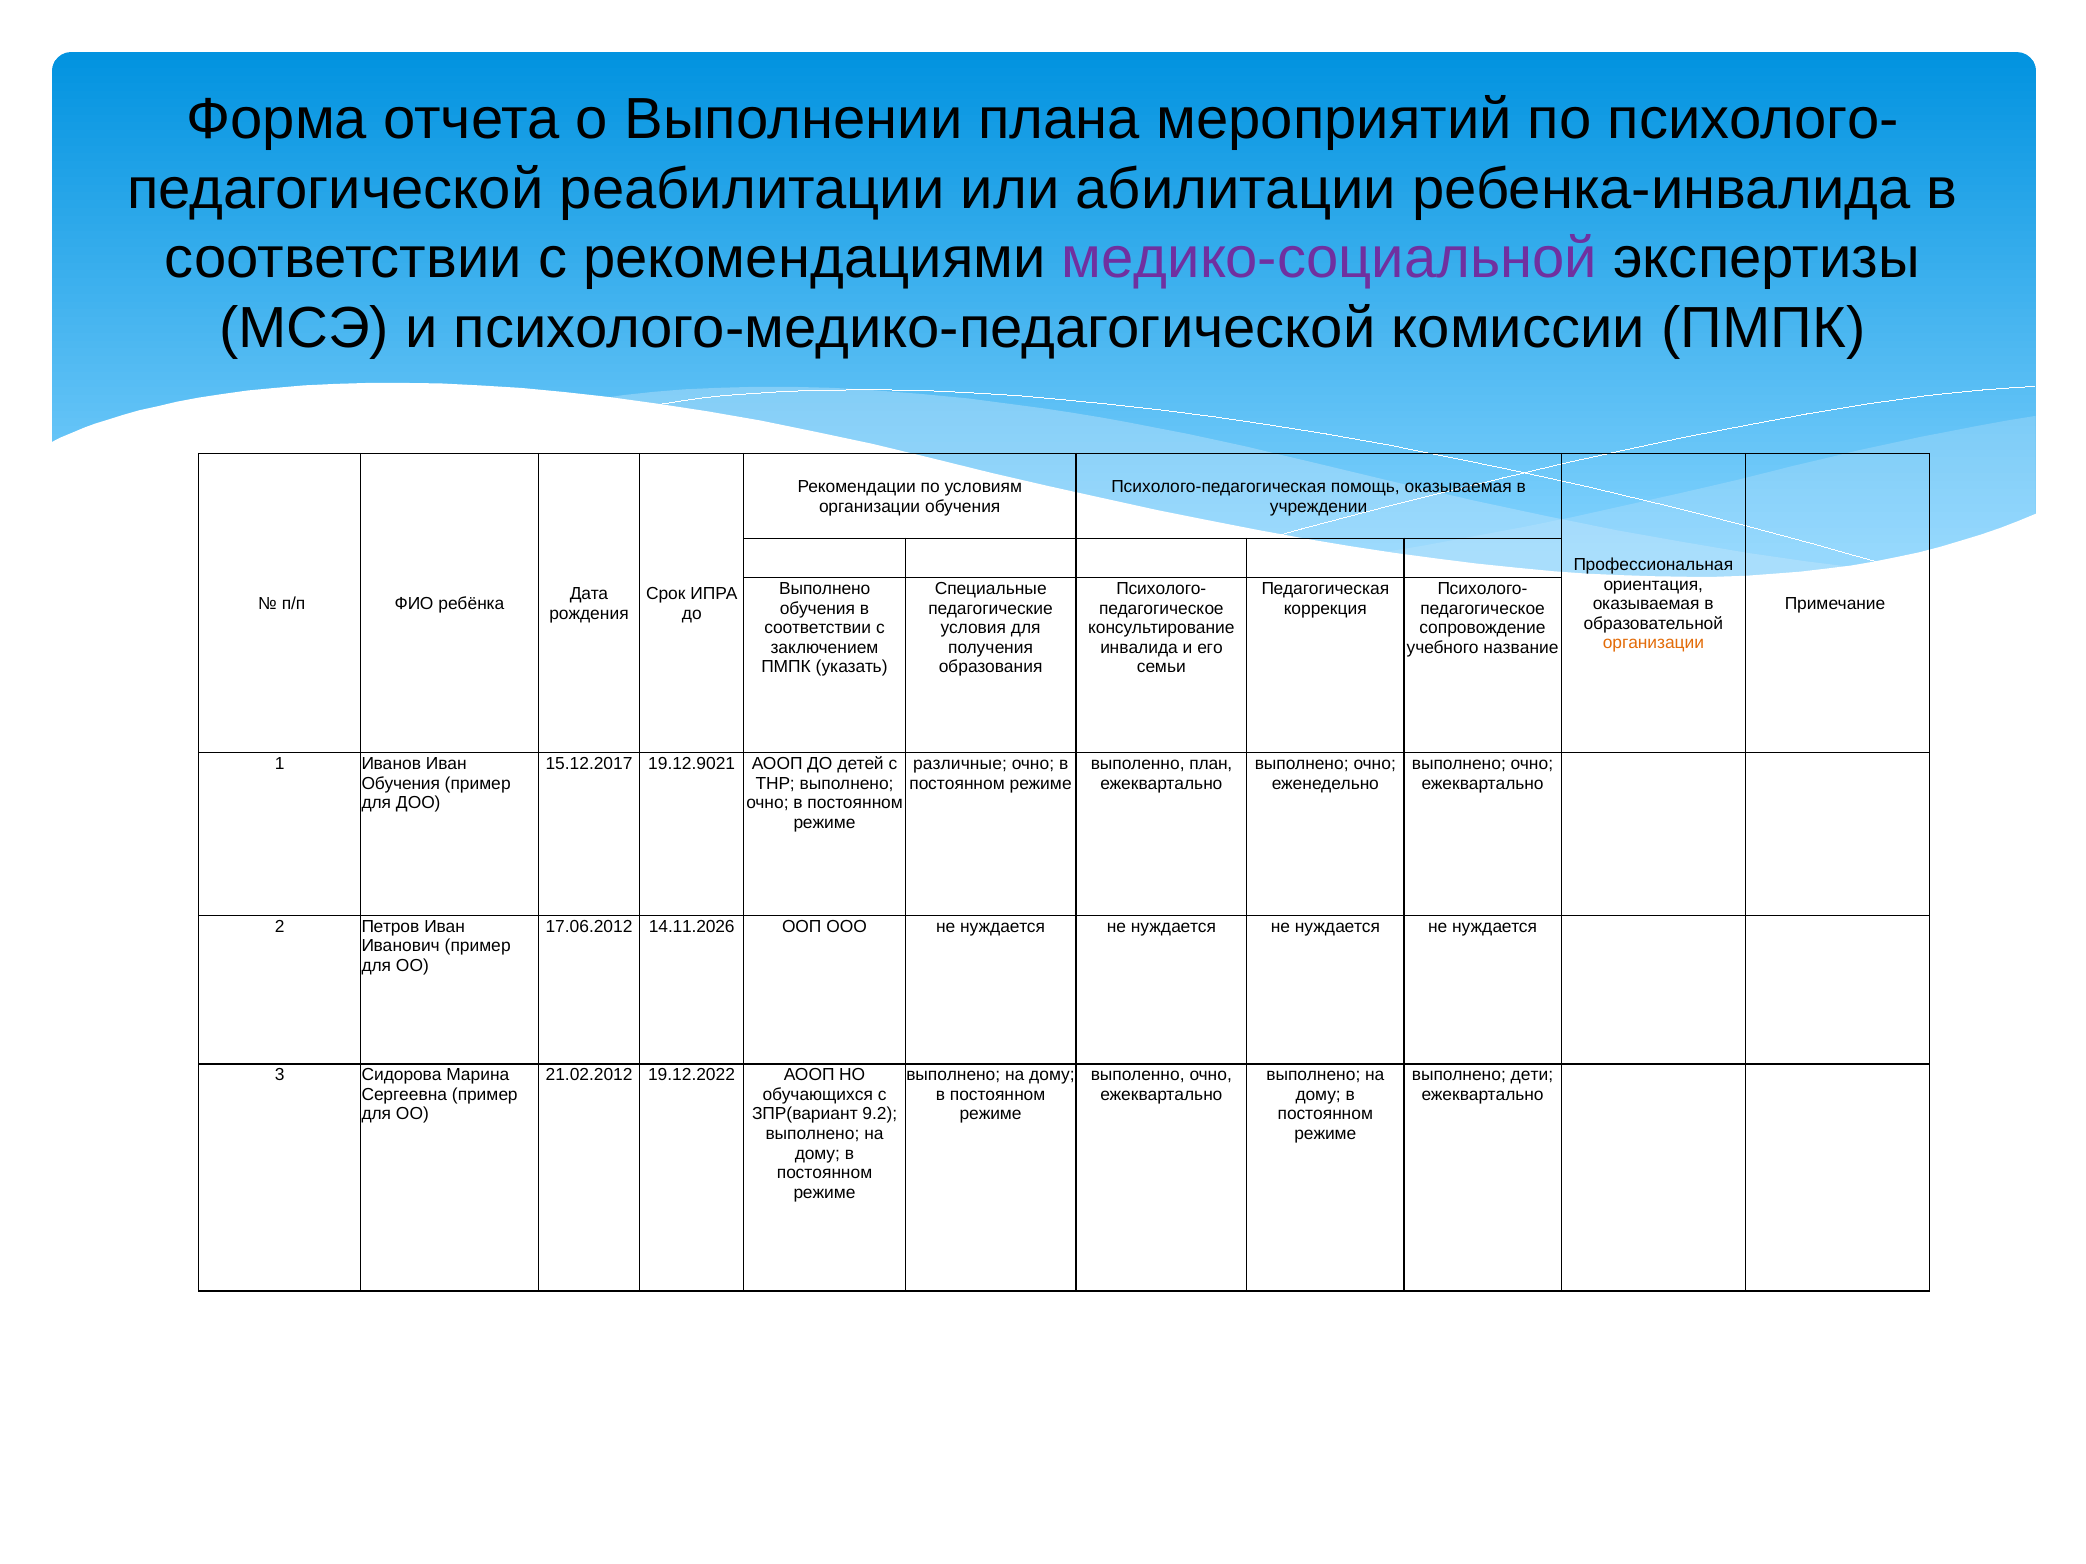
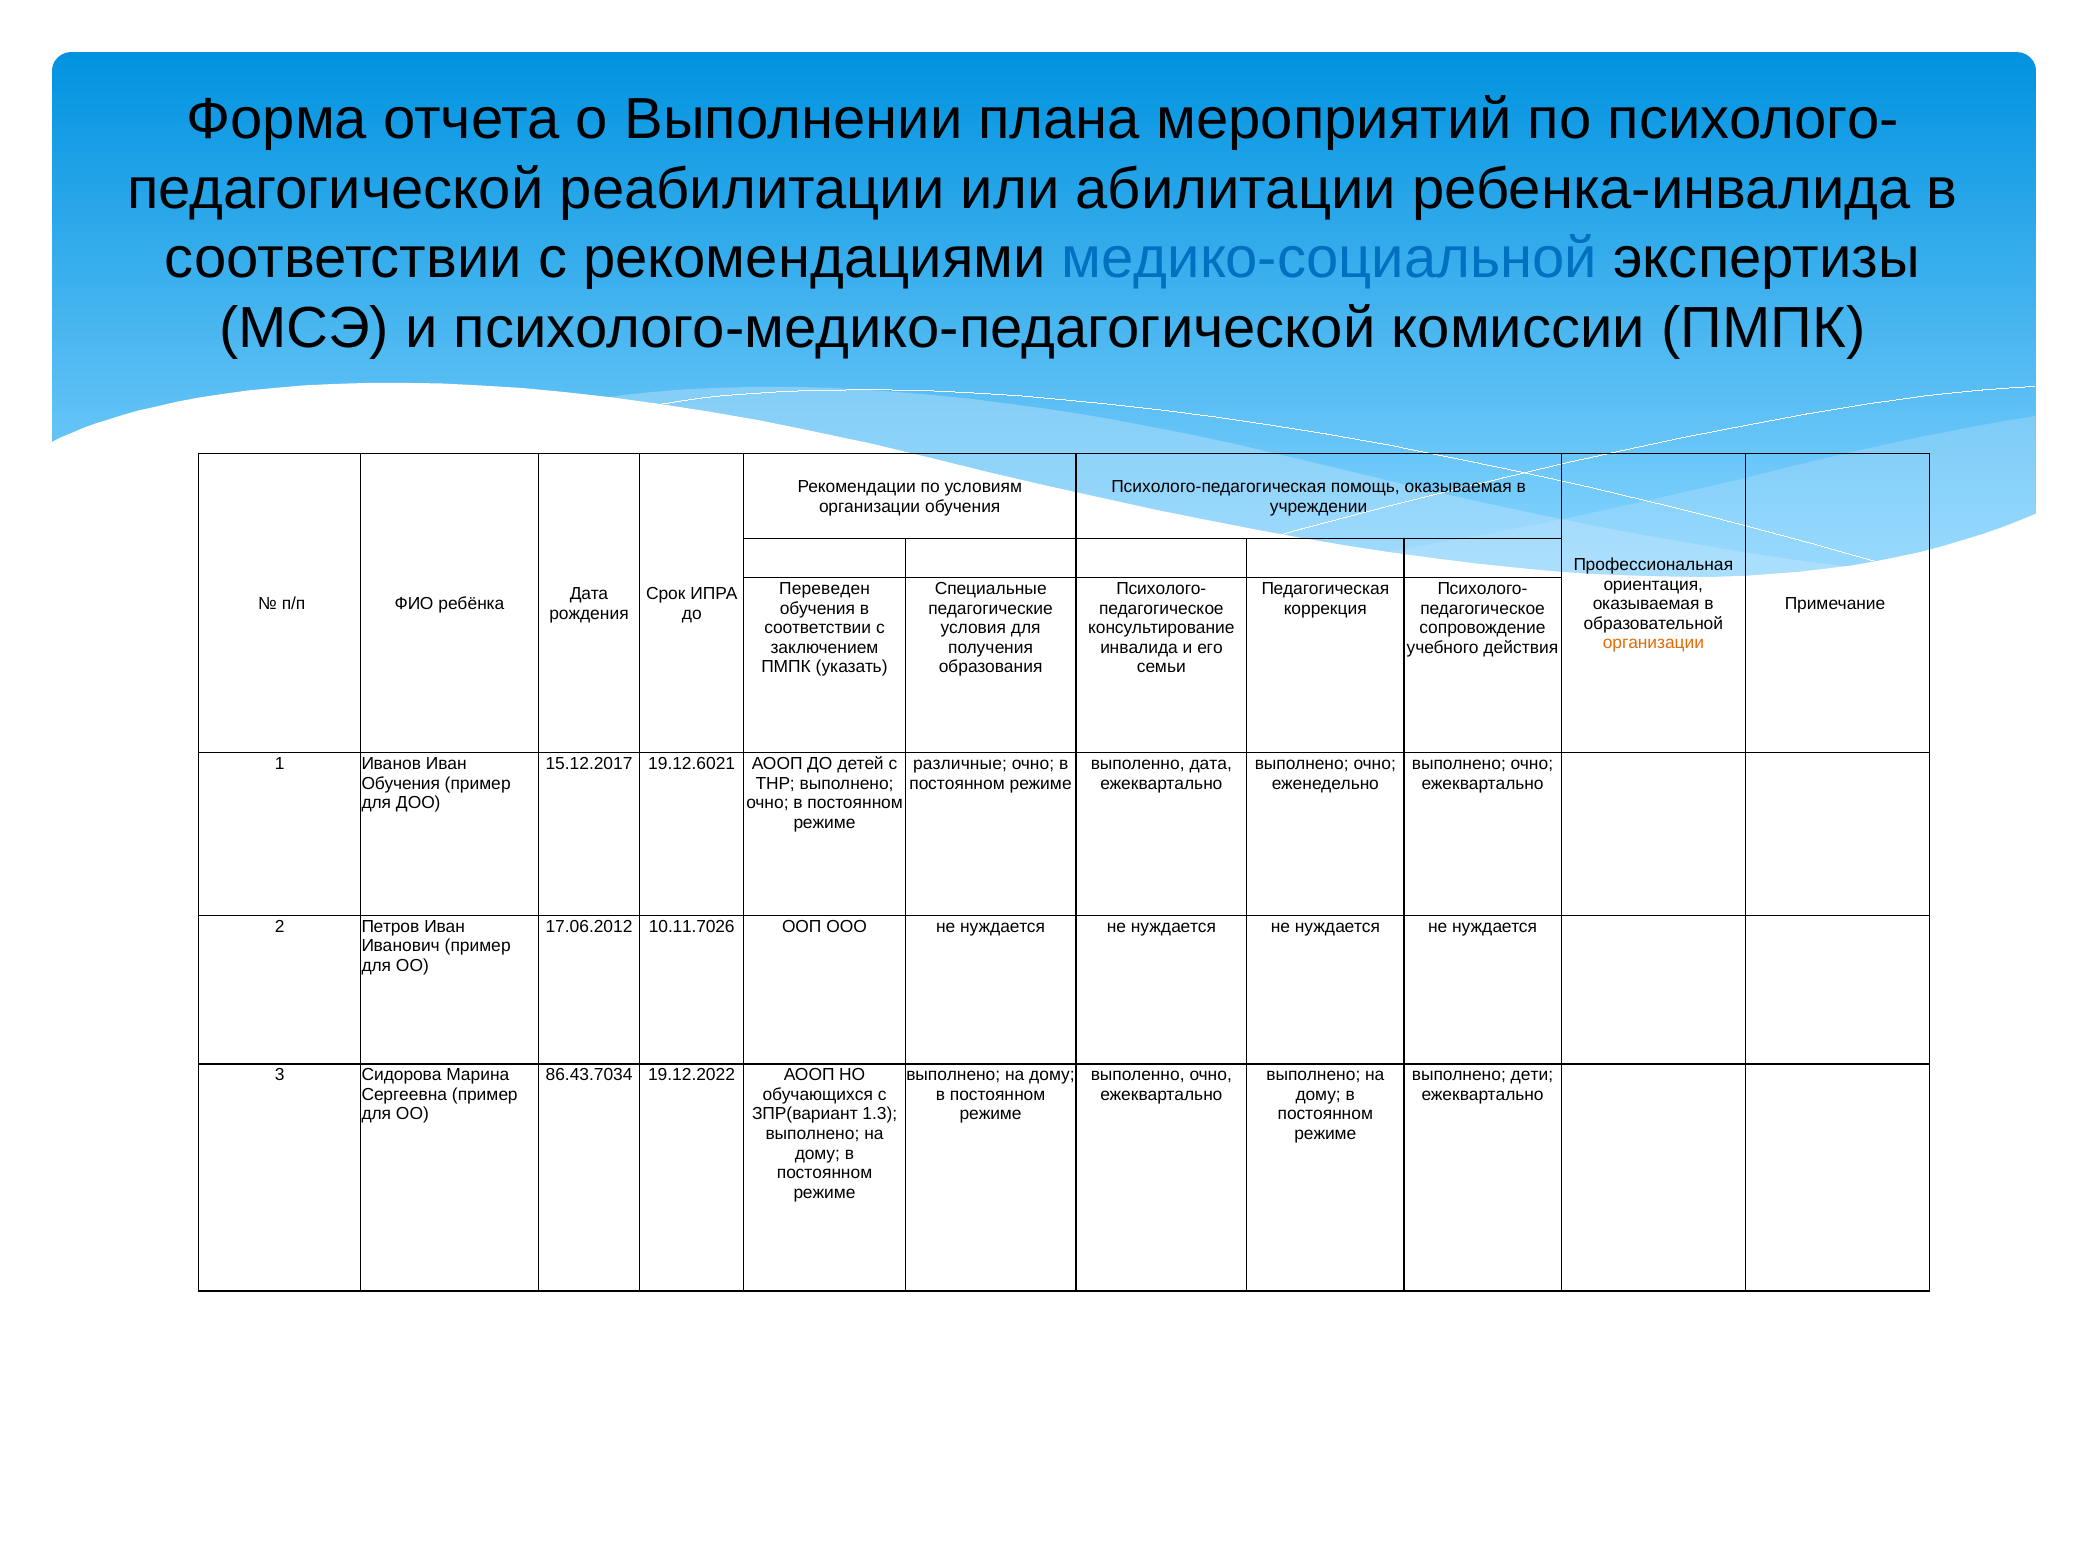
медико-социальной colour: purple -> blue (1329, 259)
Выполнено: Выполнено -> Переведен (825, 589)
название: название -> действия (1521, 648)
19.12.9021: 19.12.9021 -> 19.12.6021 (692, 764)
выполенно план: план -> дата (1211, 764)
14.11.2026: 14.11.2026 -> 10.11.7026 (692, 927)
21.02.2012: 21.02.2012 -> 86.43.7034 (589, 1075)
9.2: 9.2 -> 1.3 (880, 1115)
